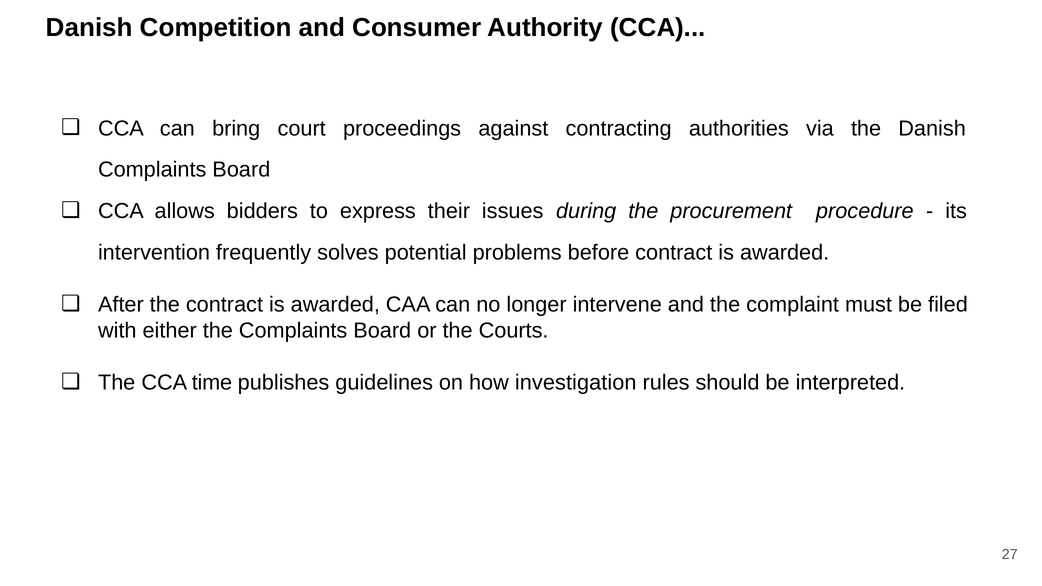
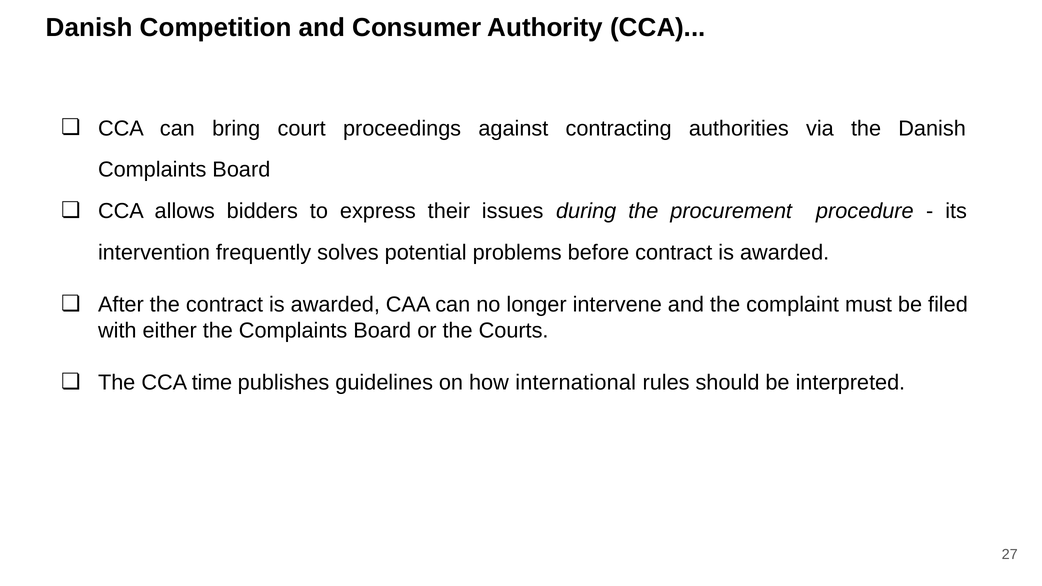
investigation: investigation -> international (576, 383)
